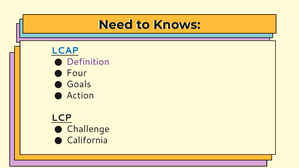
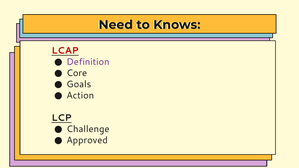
LCAP colour: blue -> red (65, 51)
Four: Four -> Core (77, 73)
California: California -> Approved (87, 140)
